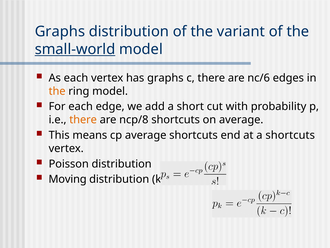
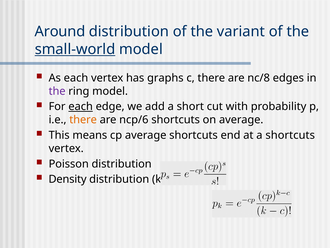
Graphs: Graphs -> Around (60, 32)
nc/6: nc/6 -> nc/8 (259, 78)
the colour: orange -> purple (57, 91)
each underline: none -> present (81, 106)
ncp/8: ncp/8 -> ncp/6 (134, 120)
Moving: Moving -> Density (68, 179)
